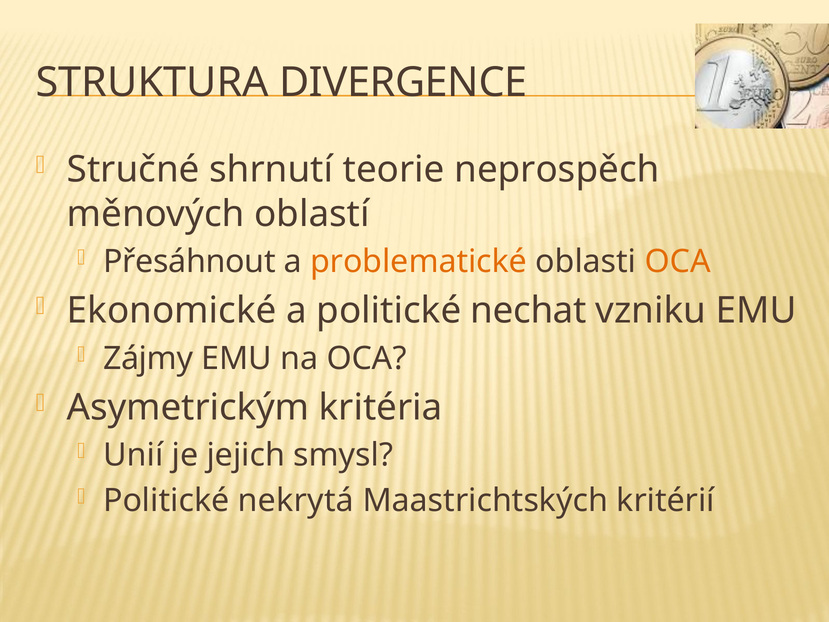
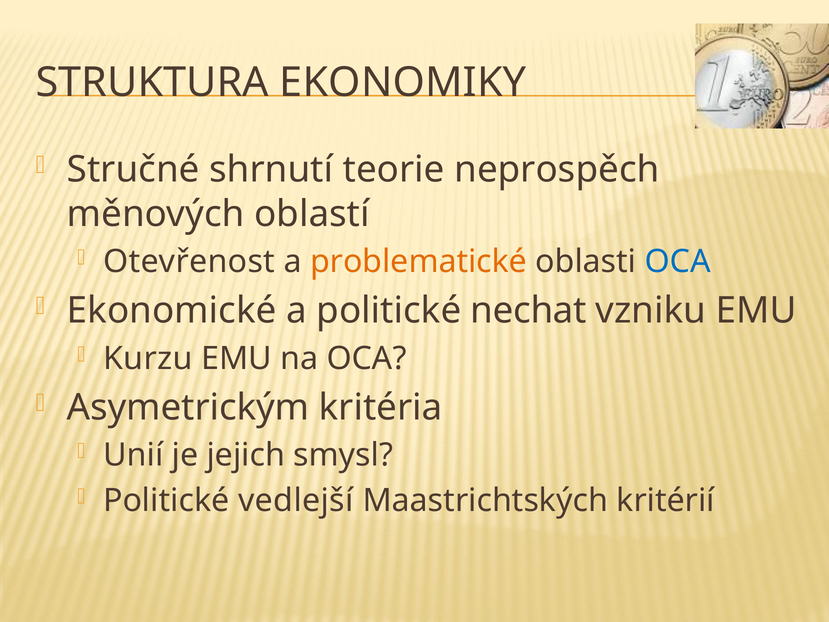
DIVERGENCE: DIVERGENCE -> EKONOMIKY (403, 82)
Přesáhnout: Přesáhnout -> Otevřenost (189, 261)
OCA colour: orange -> blue (678, 261)
Zájmy: Zájmy -> Kurzu (148, 358)
nekrytá: nekrytá -> vedlejší (296, 500)
